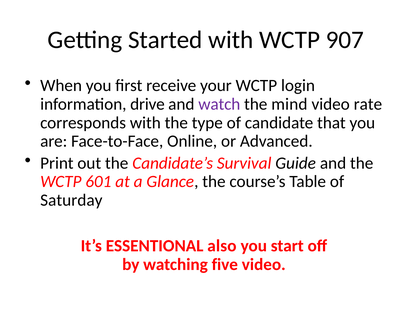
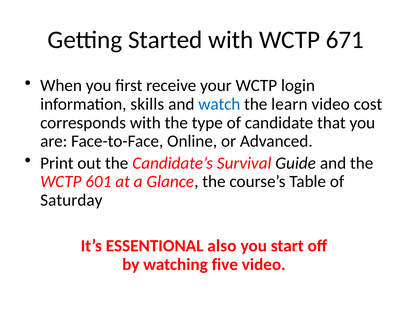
907: 907 -> 671 (345, 40)
drive: drive -> skills (147, 104)
watch colour: purple -> blue (219, 104)
mind: mind -> learn (289, 104)
rate: rate -> cost (368, 104)
